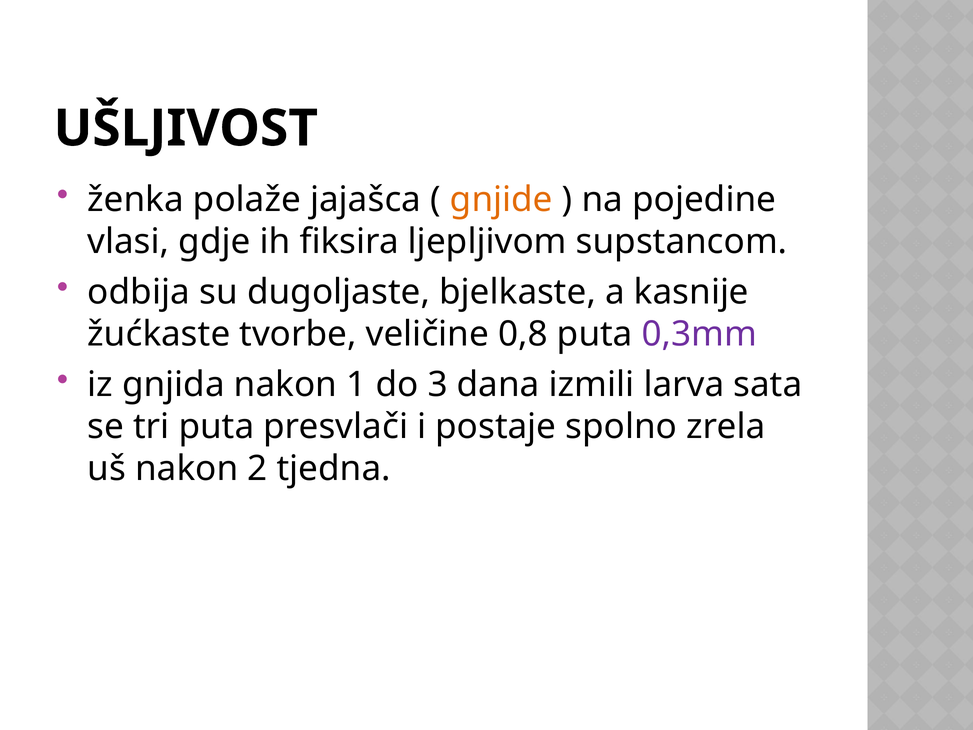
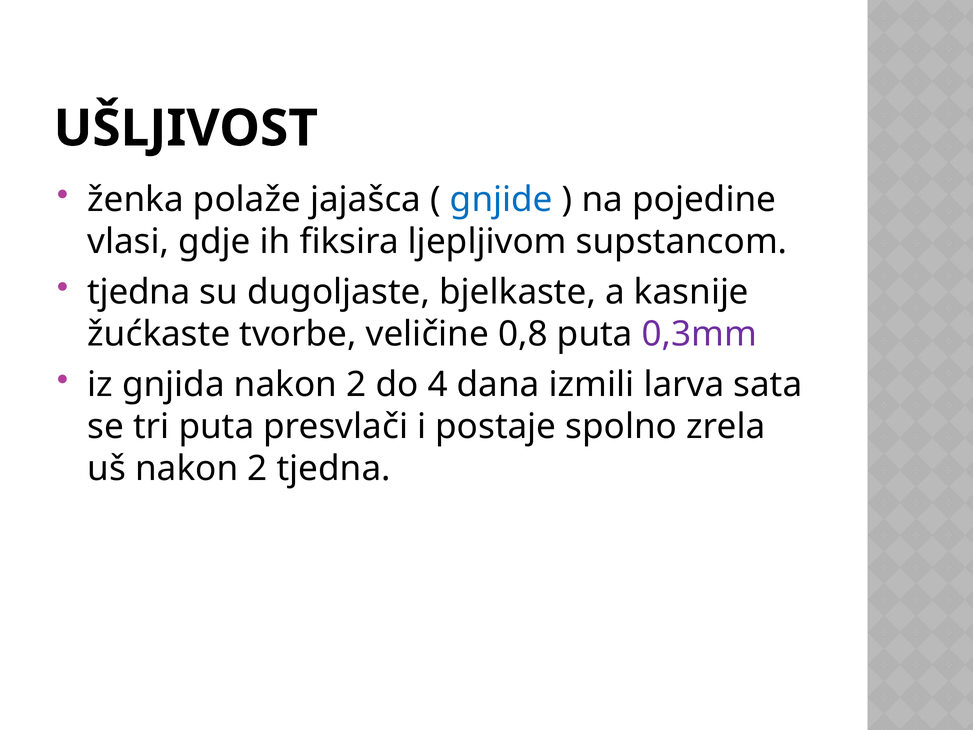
gnjide colour: orange -> blue (501, 200)
odbija: odbija -> tjedna (139, 292)
gnjida nakon 1: 1 -> 2 (356, 384)
3: 3 -> 4 (438, 384)
